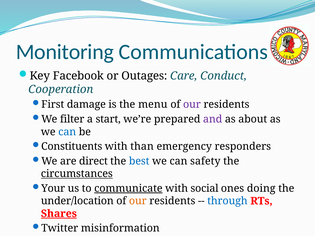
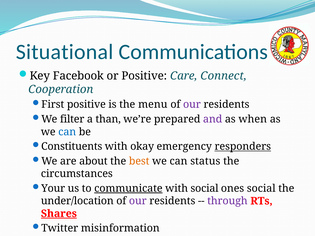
Monitoring: Monitoring -> Situational (65, 52)
or Outages: Outages -> Positive (144, 76)
Conduct: Conduct -> Connect (224, 76)
First damage: damage -> positive (86, 105)
start: start -> than (108, 119)
about: about -> when (253, 119)
than: than -> okay (142, 147)
responders underline: none -> present (243, 147)
direct: direct -> about (93, 161)
best colour: blue -> orange (139, 161)
safety: safety -> status (205, 161)
circumstances underline: present -> none (77, 174)
ones doing: doing -> social (261, 189)
our colour: orange -> purple (138, 201)
through colour: blue -> purple (227, 201)
